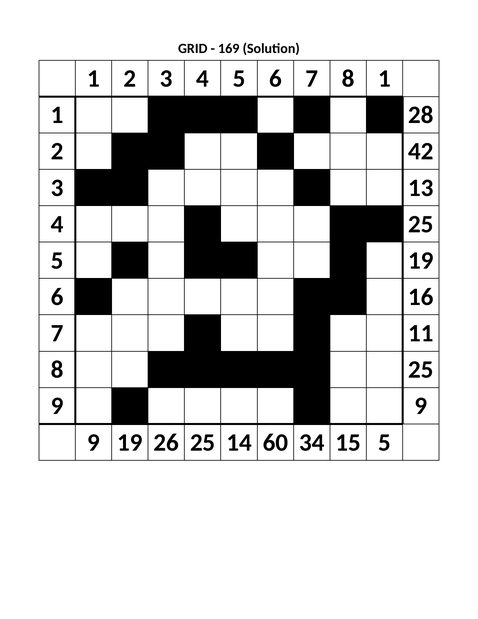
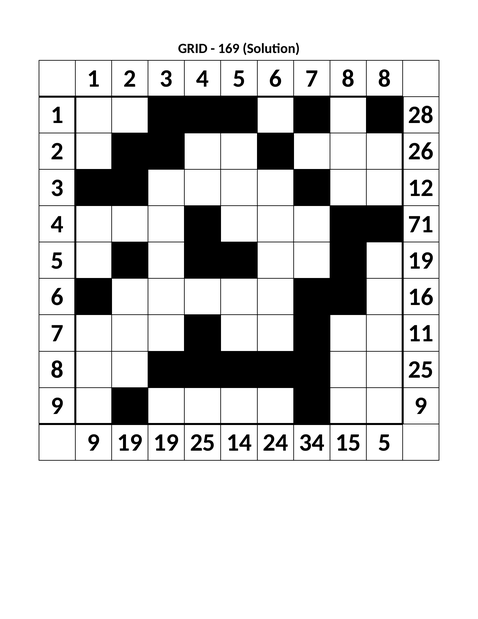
8 1: 1 -> 8 (384, 79)
42: 42 -> 26 (421, 151)
13: 13 -> 12 (421, 188)
4 25: 25 -> 71 (421, 224)
19 26: 26 -> 19 (166, 442)
60: 60 -> 24 (275, 442)
